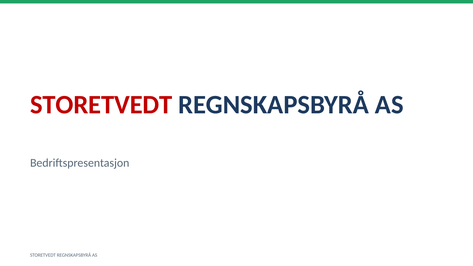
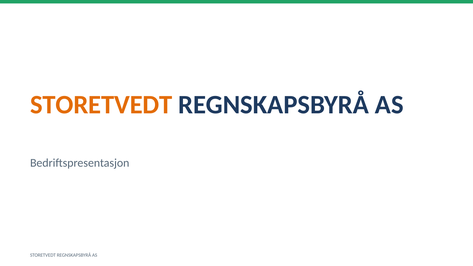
STORETVEDT colour: red -> orange (101, 105)
